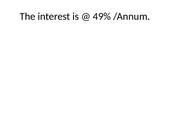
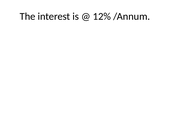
49%: 49% -> 12% (102, 16)
